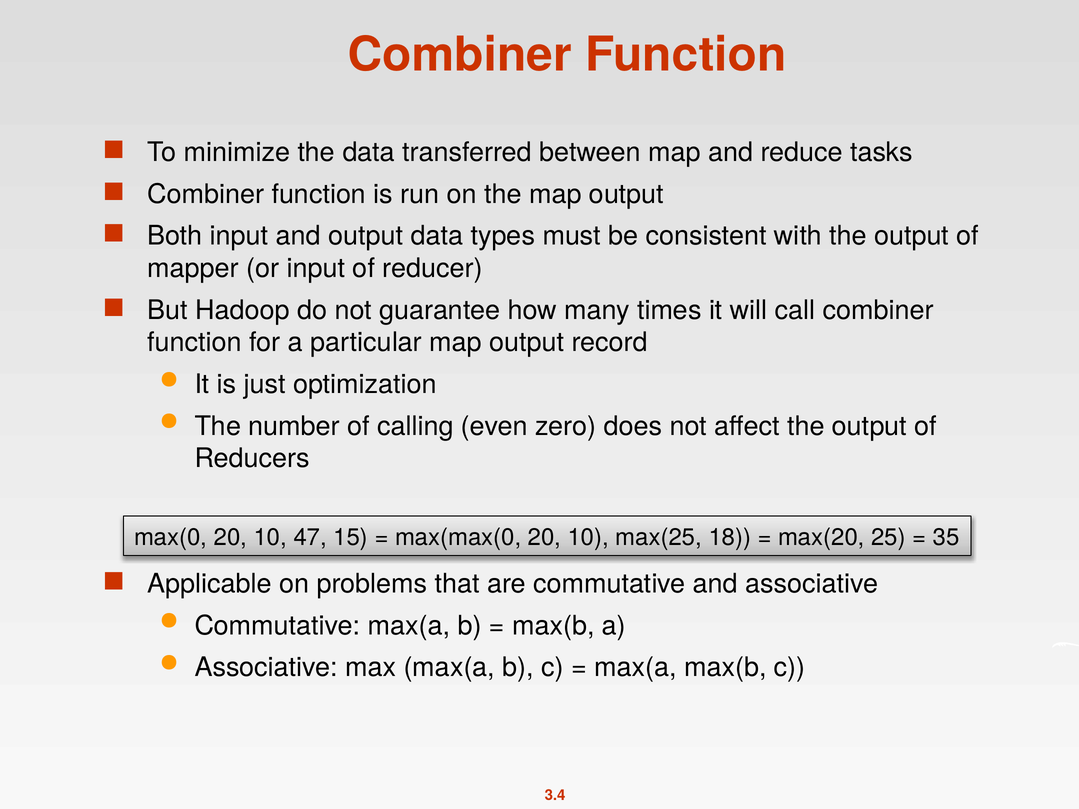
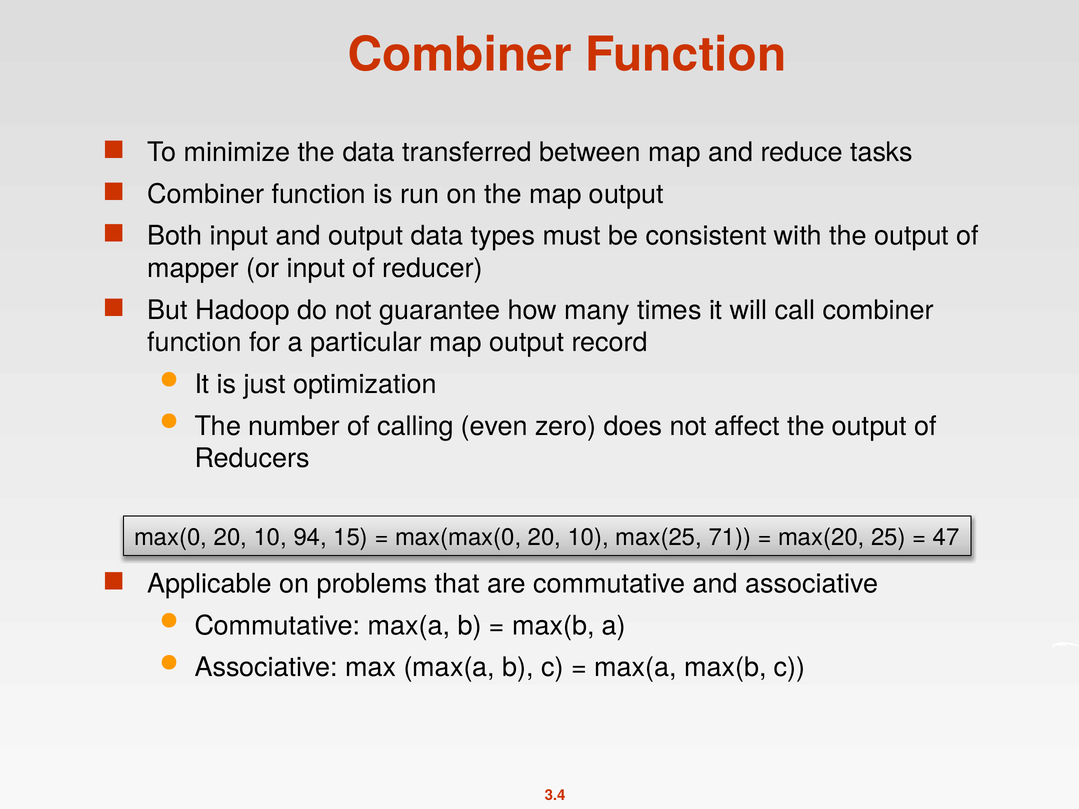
47: 47 -> 94 (310, 538)
18: 18 -> 71 (730, 538)
35: 35 -> 47 (946, 538)
